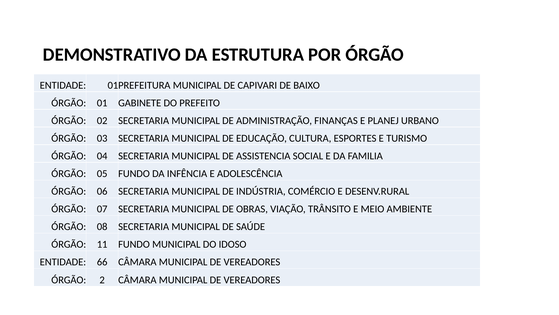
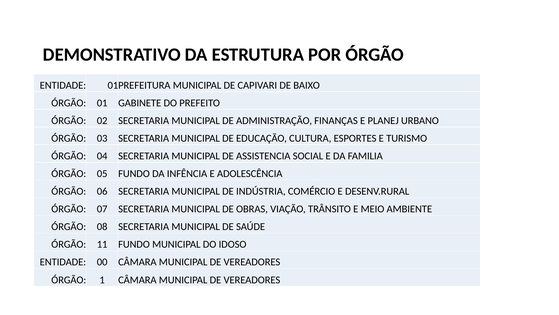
66: 66 -> 00 (102, 262)
2: 2 -> 1 (102, 279)
